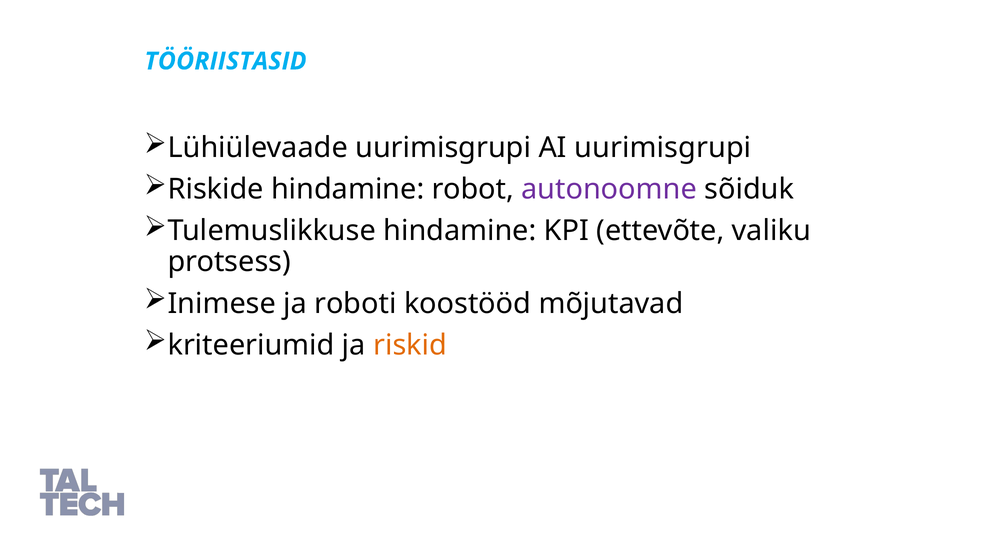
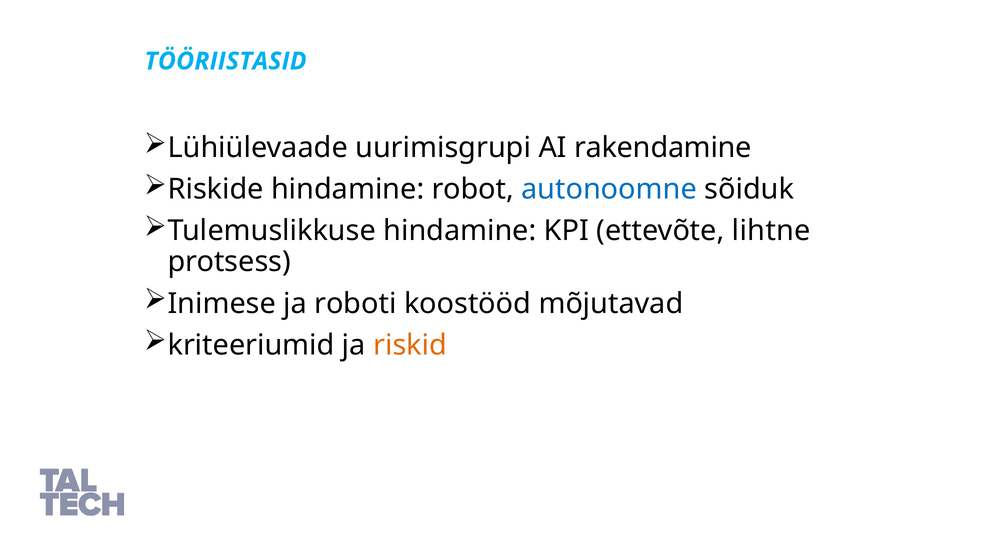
AI uurimisgrupi: uurimisgrupi -> rakendamine (663, 148)
autonoomne colour: purple -> blue (609, 189)
valiku: valiku -> lihtne (771, 231)
